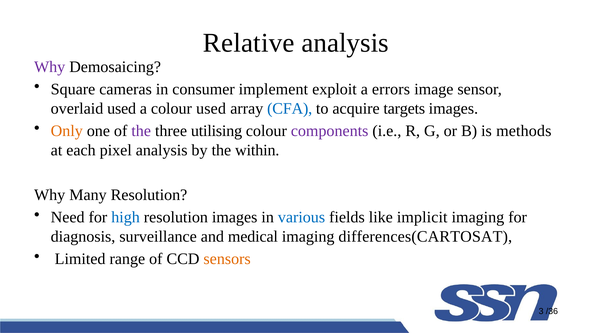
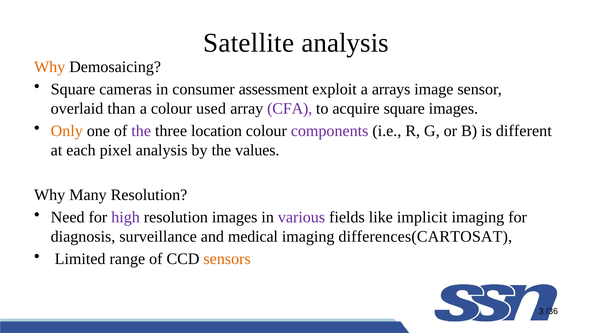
Relative: Relative -> Satellite (249, 43)
Why colour: purple -> orange (50, 67)
implement: implement -> assessment (274, 89)
errors: errors -> arrays (391, 89)
overlaid used: used -> than (121, 108)
CFA colour: blue -> purple (290, 108)
acquire targets: targets -> square (404, 108)
utilising: utilising -> location (217, 131)
methods: methods -> different (524, 131)
within: within -> values (257, 150)
high colour: blue -> purple (126, 217)
various colour: blue -> purple (301, 217)
